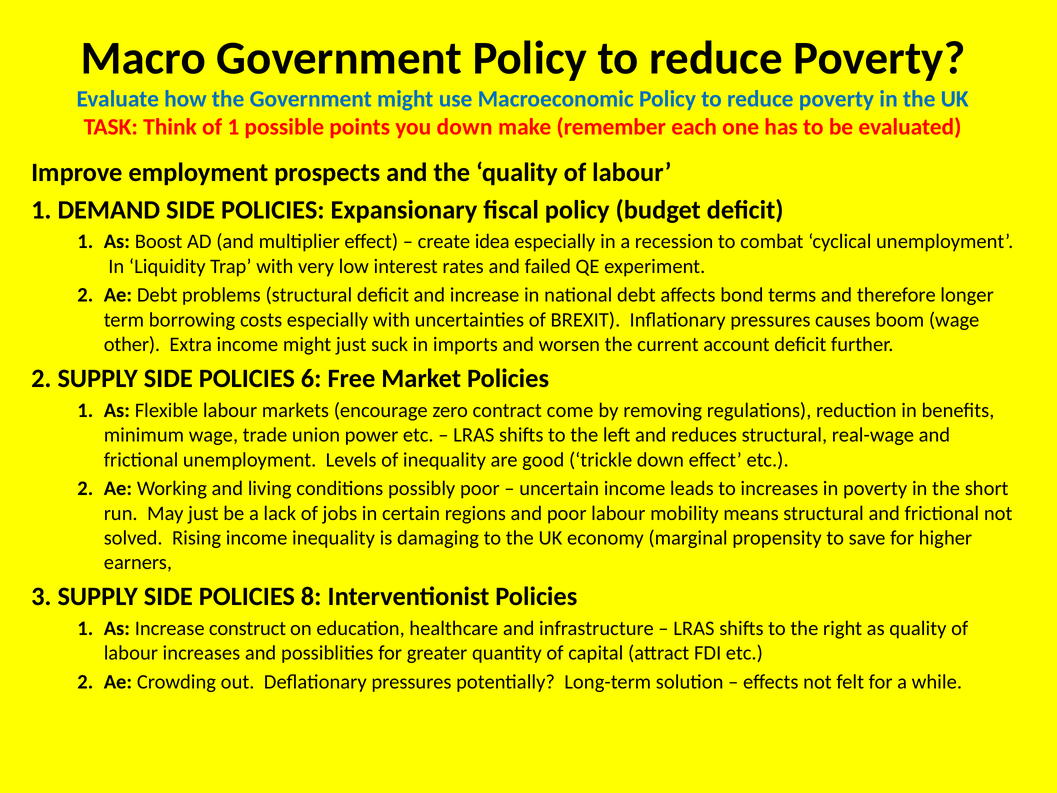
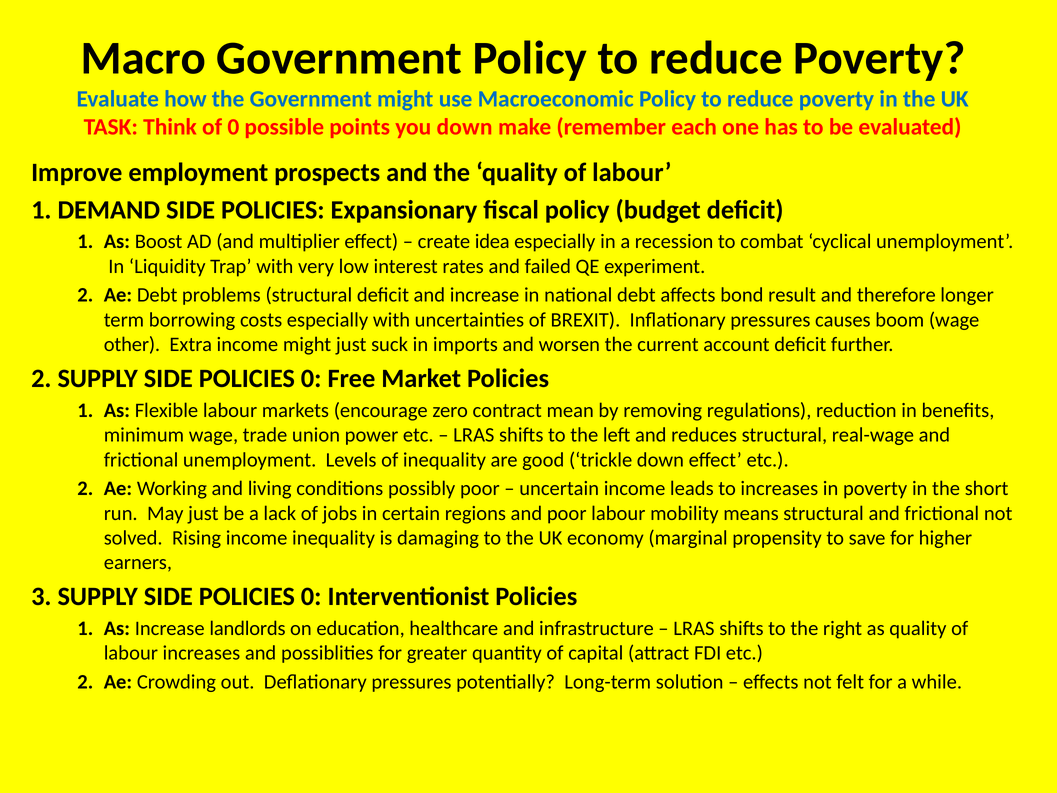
of 1: 1 -> 0 (233, 127)
terms: terms -> result (792, 295)
6: 6 -> 0 (311, 378)
come: come -> mean (570, 410)
8: 8 -> 0 (311, 596)
construct: construct -> landlords (247, 628)
